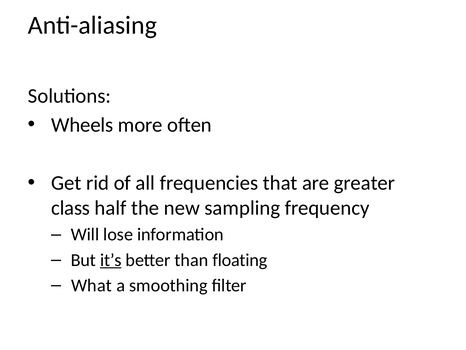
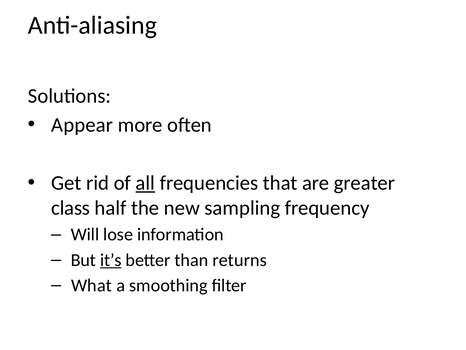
Wheels: Wheels -> Appear (82, 125)
all underline: none -> present (145, 183)
floating: floating -> returns (240, 260)
